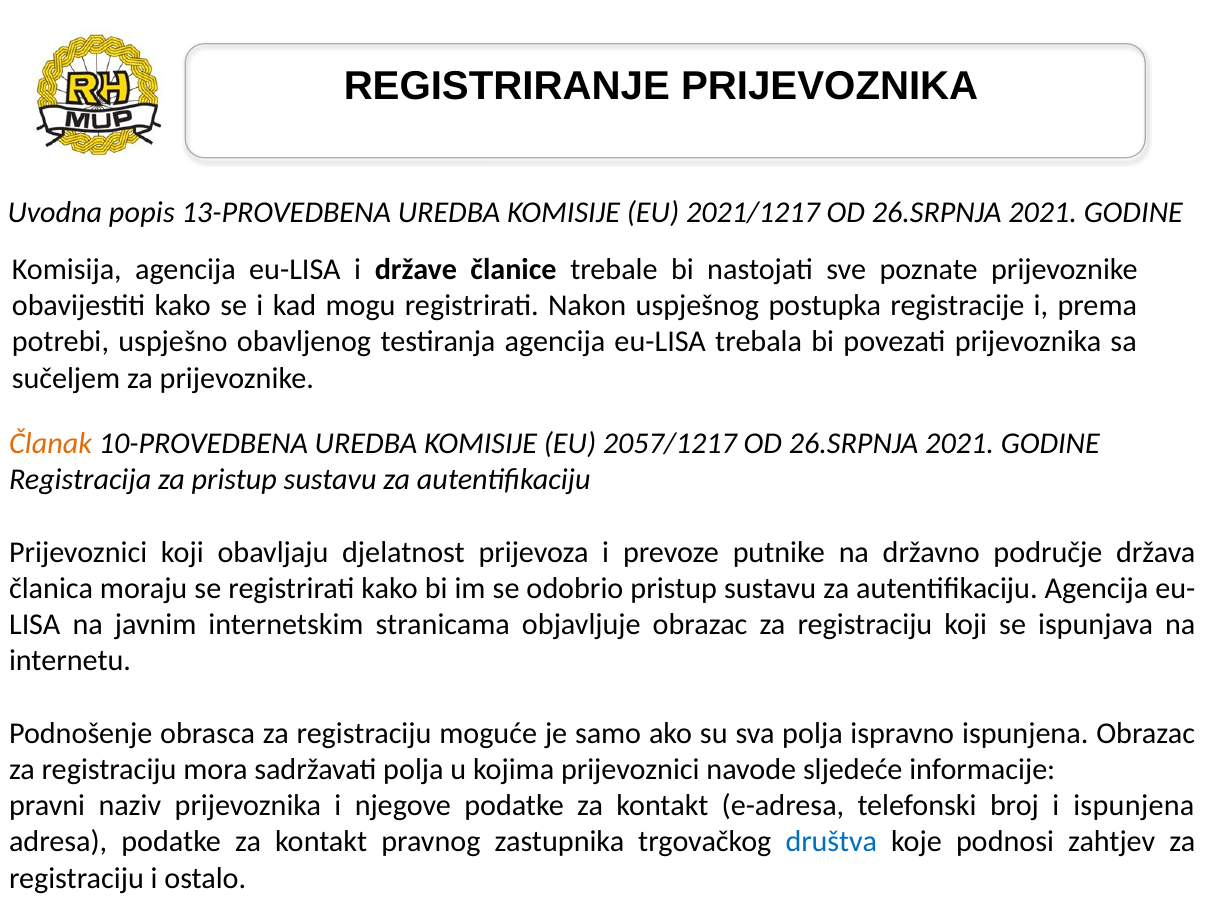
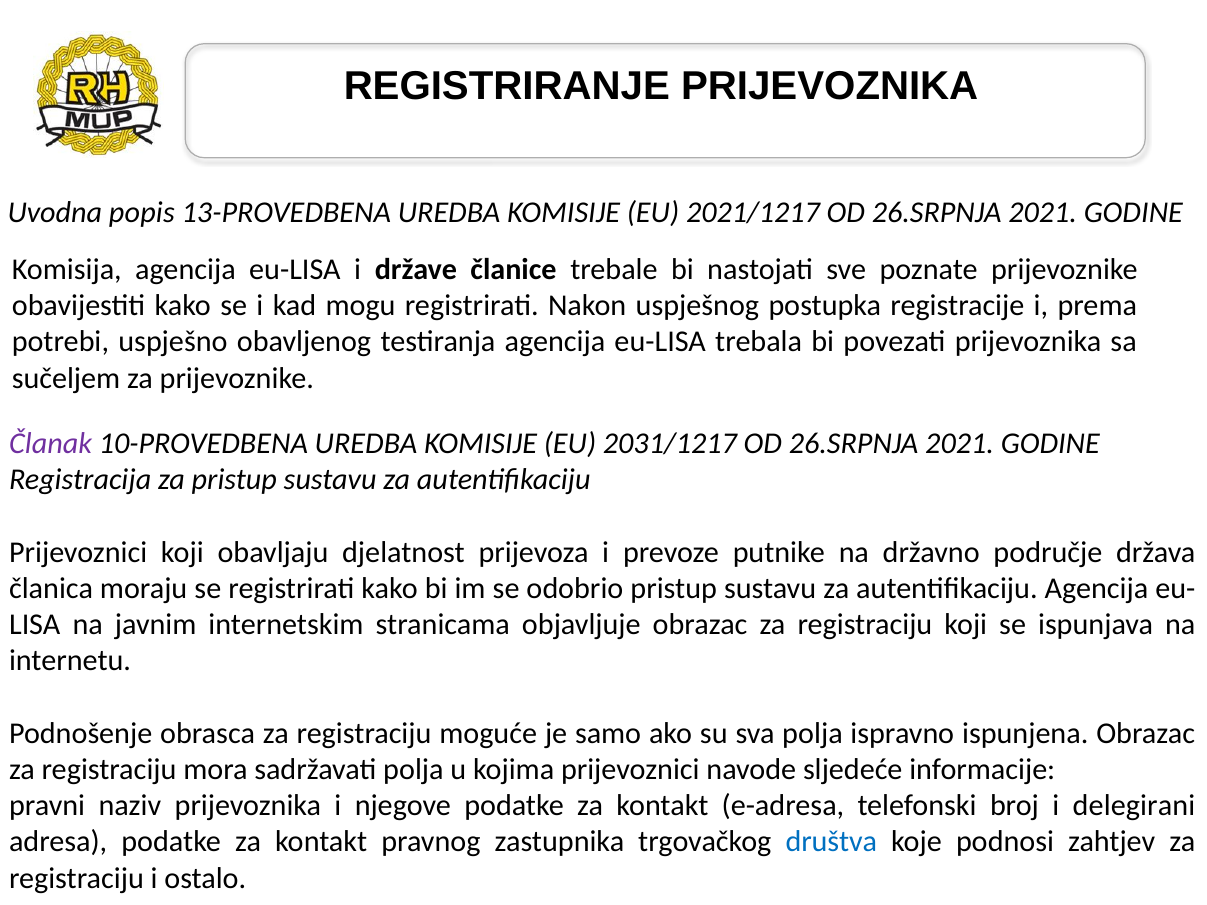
Članak colour: orange -> purple (51, 444)
2057/1217: 2057/1217 -> 2031/1217 (670, 444)
i ispunjena: ispunjena -> delegirani (1134, 806)
